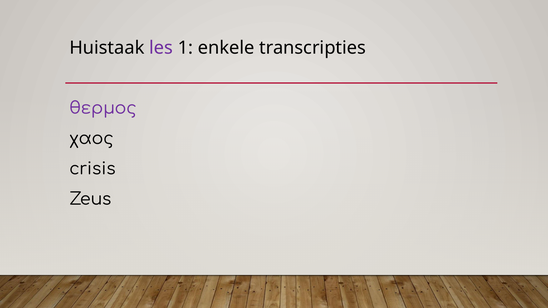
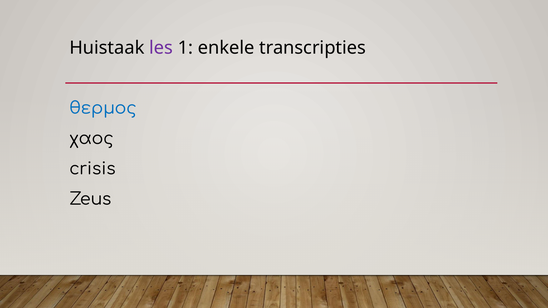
θερμος colour: purple -> blue (103, 108)
